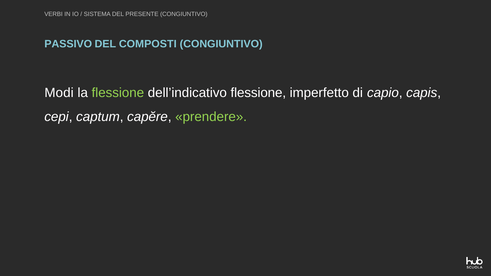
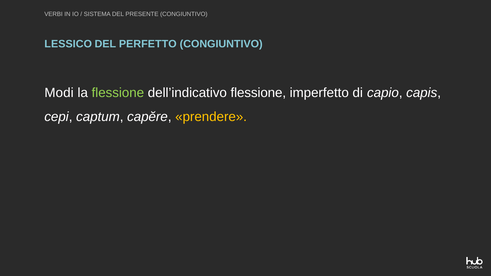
PASSIVO: PASSIVO -> LESSICO (68, 44)
COMPOSTI: COMPOSTI -> PERFETTO (148, 44)
prendere colour: light green -> yellow (211, 117)
